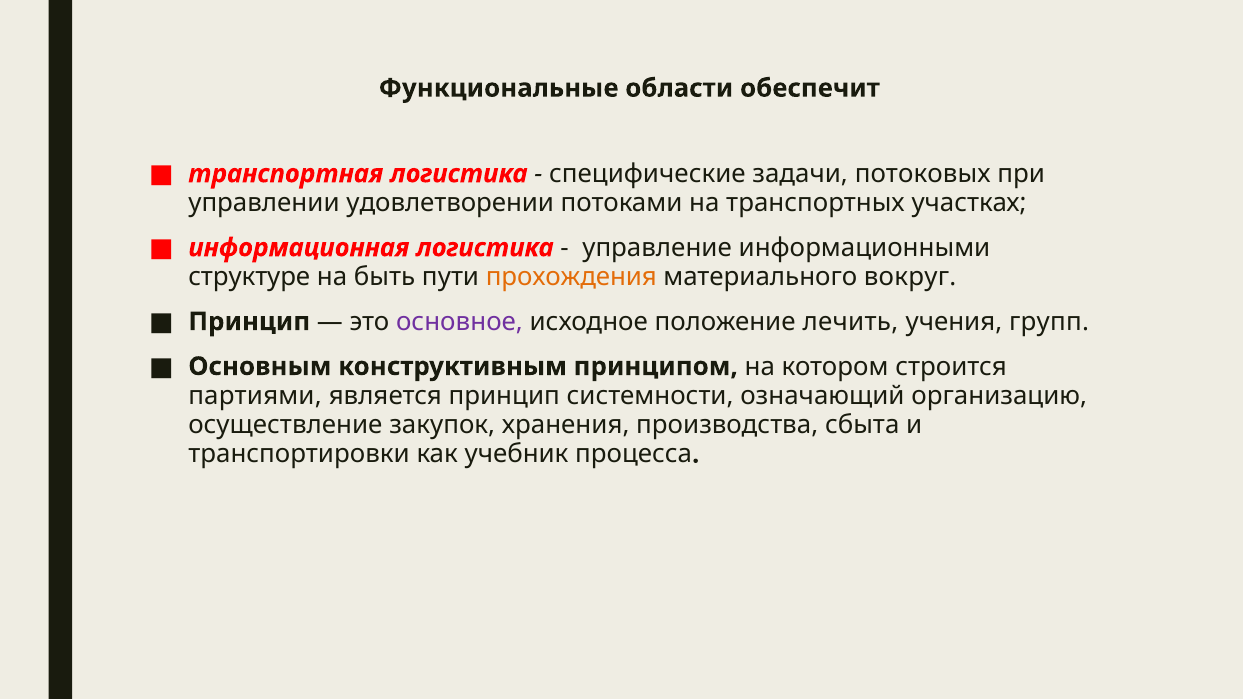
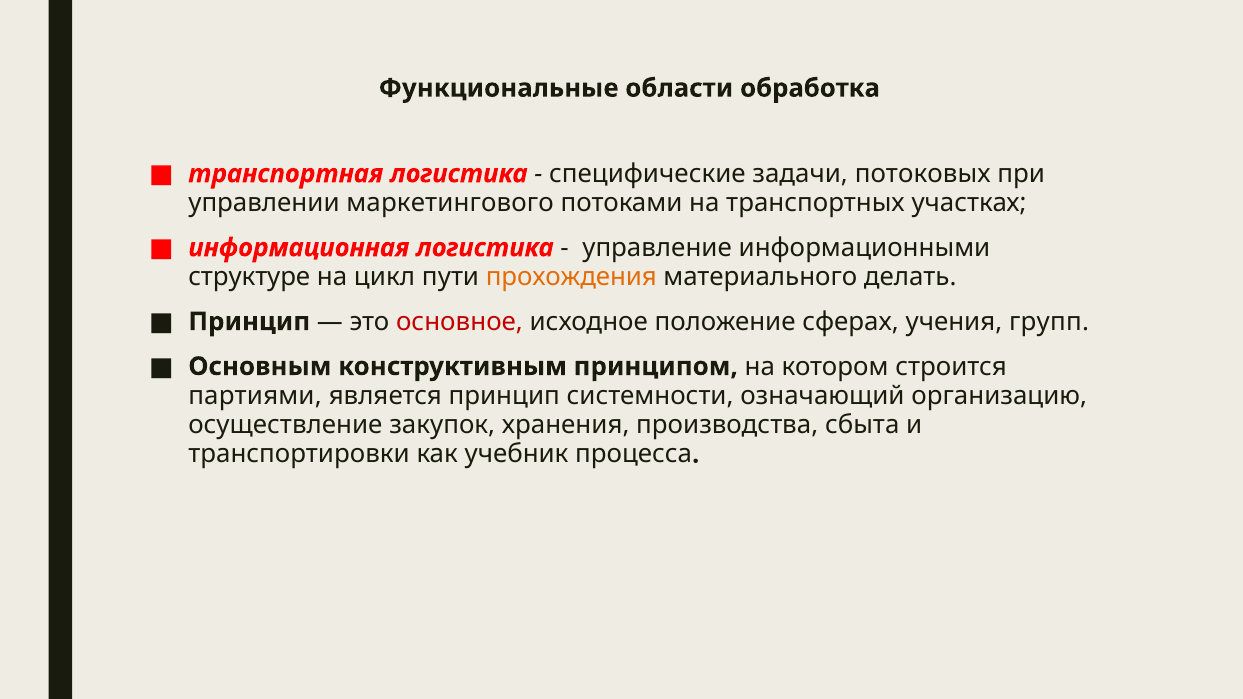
обеспечит: обеспечит -> обработка (810, 88)
удовлетворении: удовлетворении -> маркетингового (450, 203)
быть: быть -> цикл (385, 277)
вокруг: вокруг -> делать (910, 277)
основное colour: purple -> red (460, 322)
лечить: лечить -> сферах (851, 322)
